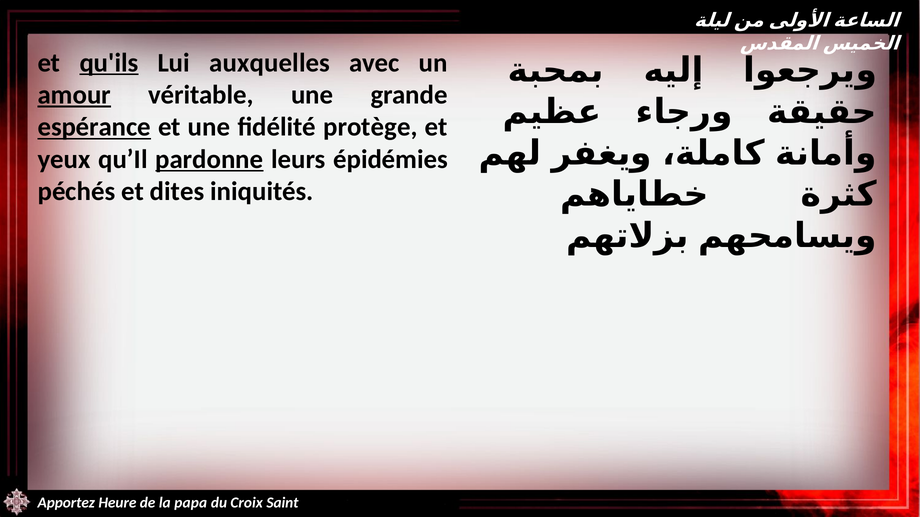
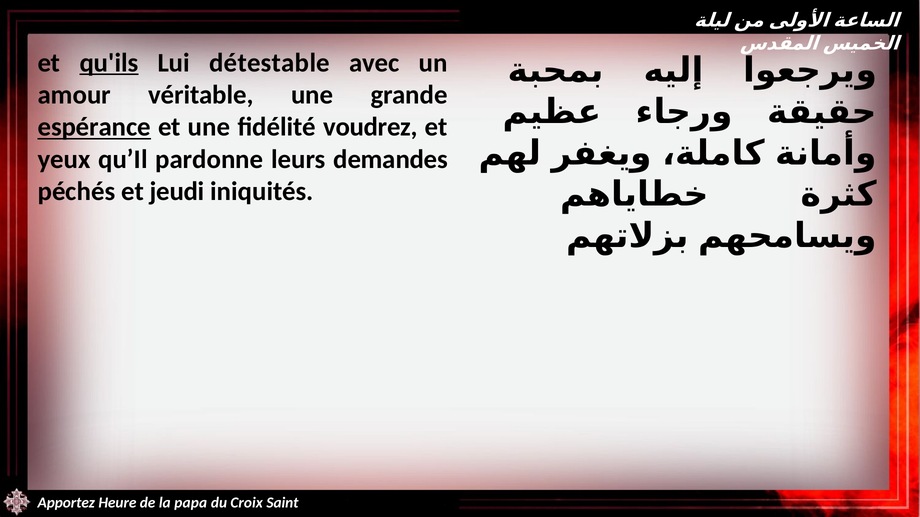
auxquelles: auxquelles -> détestable (270, 63)
amour underline: present -> none (74, 95)
protège: protège -> voudrez (370, 127)
pardonne underline: present -> none (209, 159)
épidémies: épidémies -> demandes (391, 159)
dites: dites -> jeudi (177, 192)
